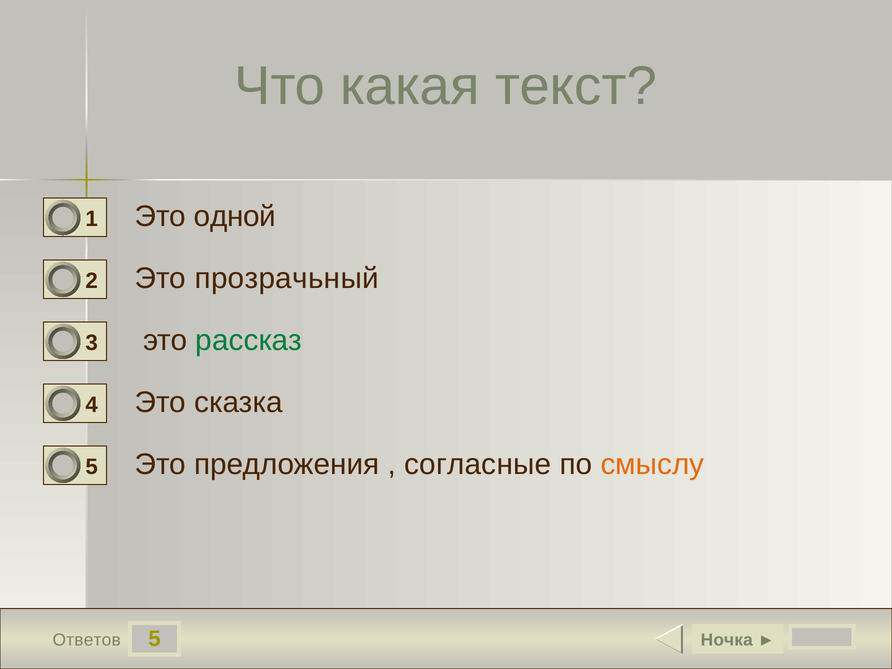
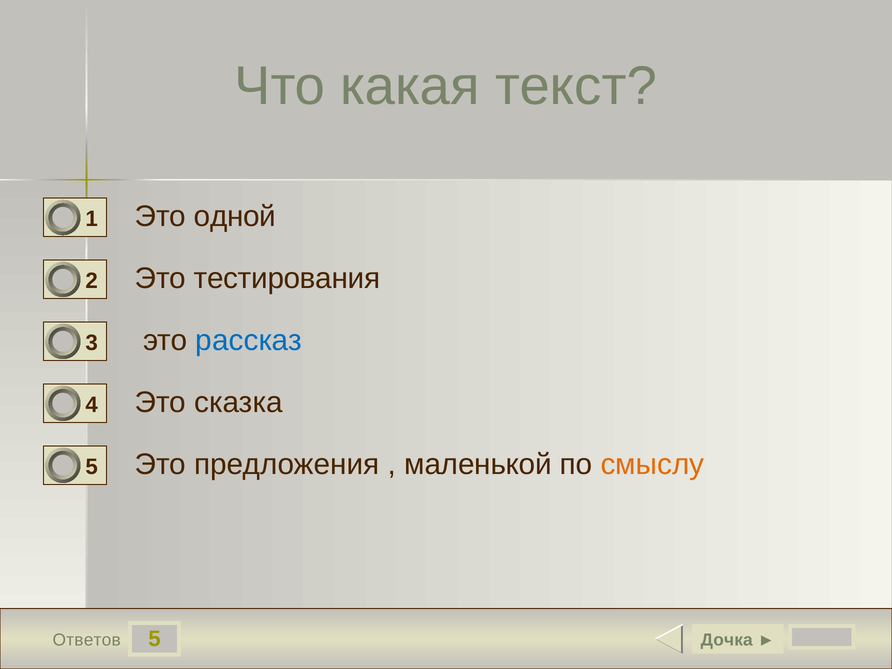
прозрачьный: прозрачьный -> тестирования (287, 279)
рассказ colour: green -> blue (249, 341)
согласные: согласные -> маленькой (478, 464)
Ночка: Ночка -> Дочка (727, 640)
